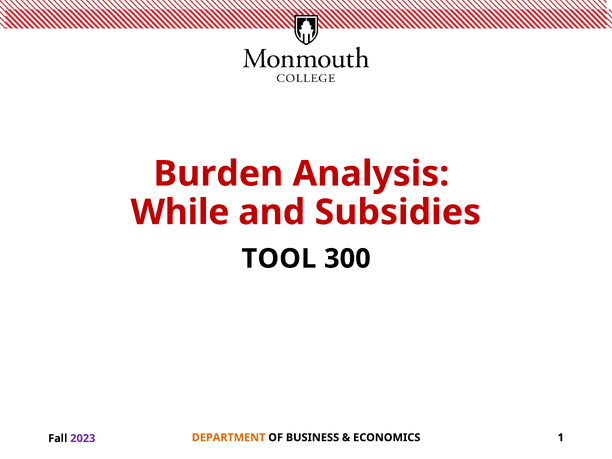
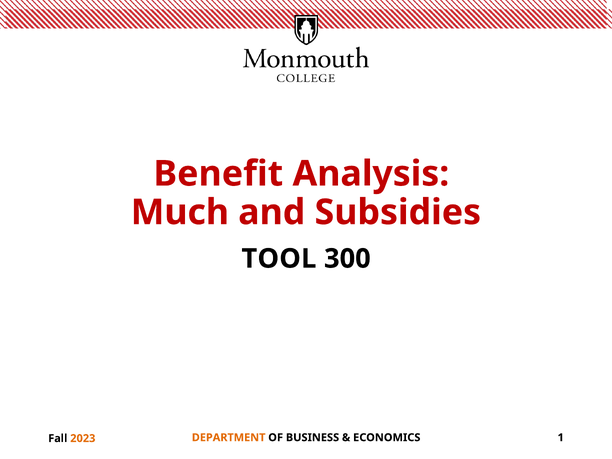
Burden: Burden -> Benefit (218, 174)
While: While -> Much (180, 212)
2023 colour: purple -> orange (83, 438)
